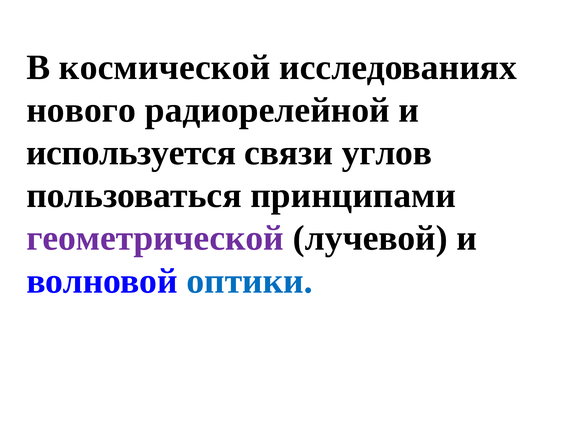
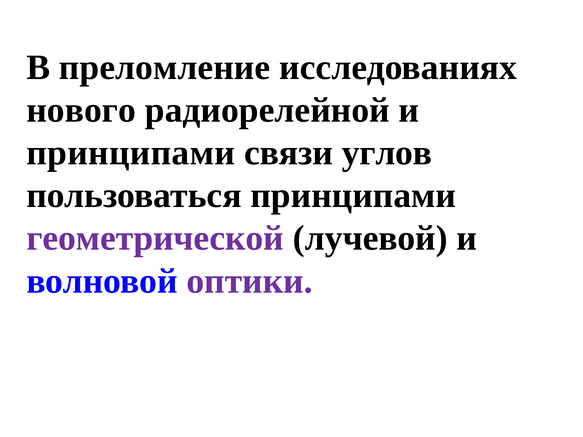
космической: космической -> преломление (165, 67)
используется: используется -> принципами (131, 153)
оптики colour: blue -> purple (250, 281)
